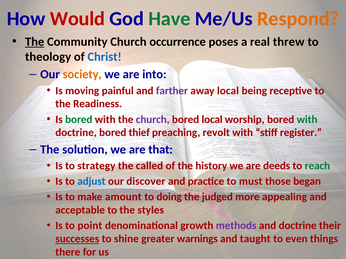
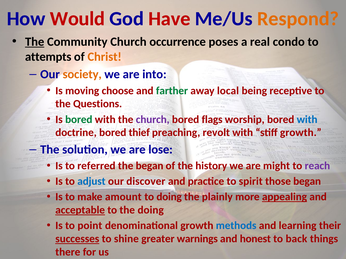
Have colour: green -> red (169, 19)
threw: threw -> condo (289, 42)
theology: theology -> attempts (48, 57)
Christ colour: blue -> orange (105, 57)
painful: painful -> choose (118, 91)
farther colour: purple -> green (172, 91)
Readiness: Readiness -> Questions (98, 104)
bored local: local -> flags (212, 120)
with colour: green -> blue (307, 120)
stiff register: register -> growth (301, 133)
that: that -> lose (161, 150)
strategy: strategy -> referred (96, 166)
the called: called -> began (150, 166)
deeds: deeds -> might (277, 166)
reach colour: green -> purple (317, 166)
must: must -> spirit (251, 182)
judged: judged -> plainly (217, 197)
appealing underline: none -> present (284, 197)
acceptable underline: none -> present (80, 210)
the styles: styles -> doing (151, 210)
methods colour: purple -> blue (236, 226)
and doctrine: doctrine -> learning (298, 226)
taught: taught -> honest (255, 239)
even: even -> back (296, 239)
